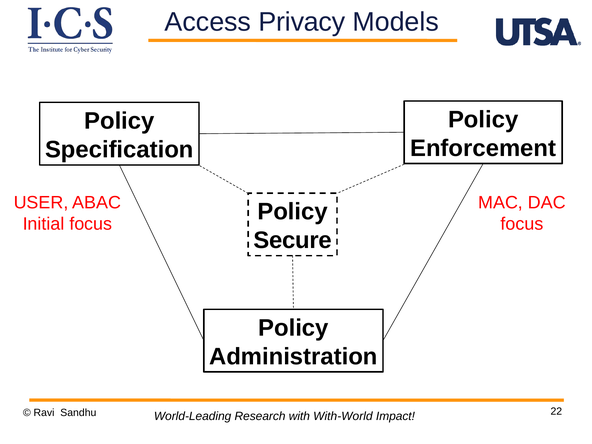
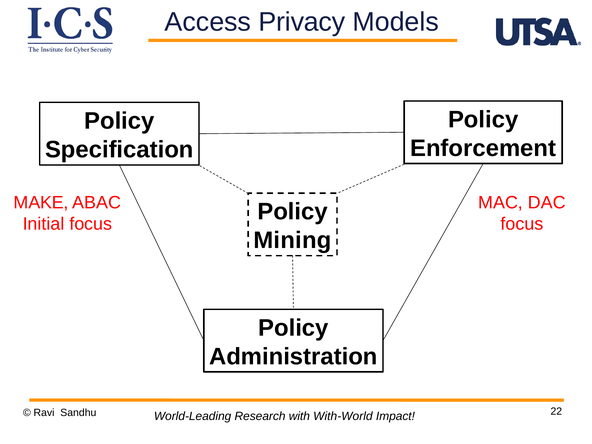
USER: USER -> MAKE (41, 203)
Secure: Secure -> Mining (292, 240)
